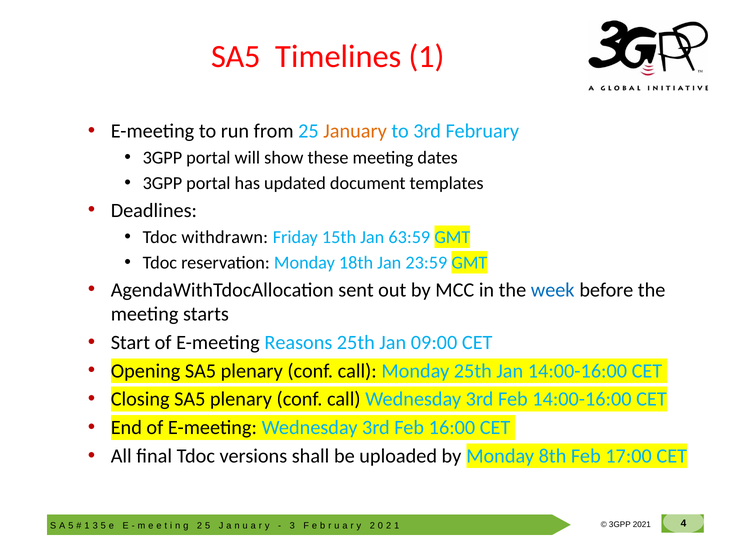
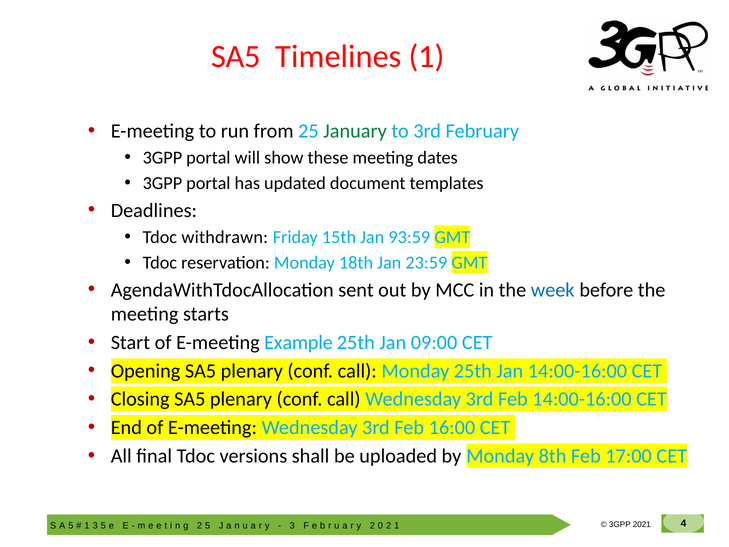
January colour: orange -> green (355, 131)
63:59: 63:59 -> 93:59 (409, 237)
Reasons: Reasons -> Example (298, 342)
